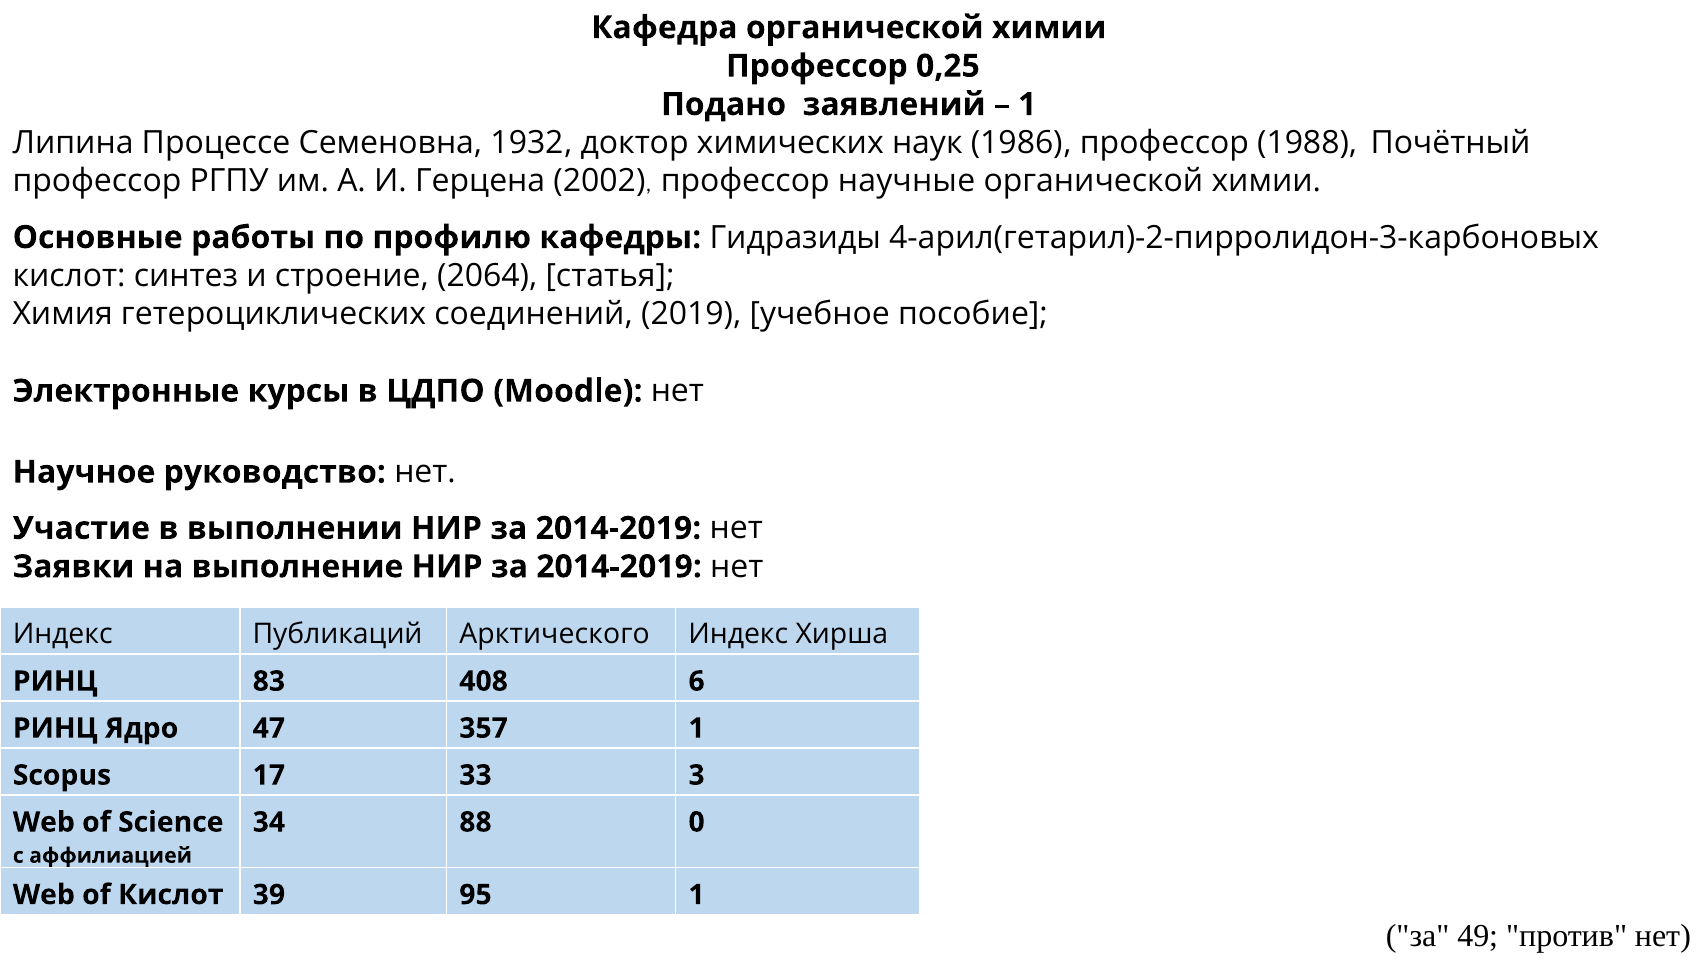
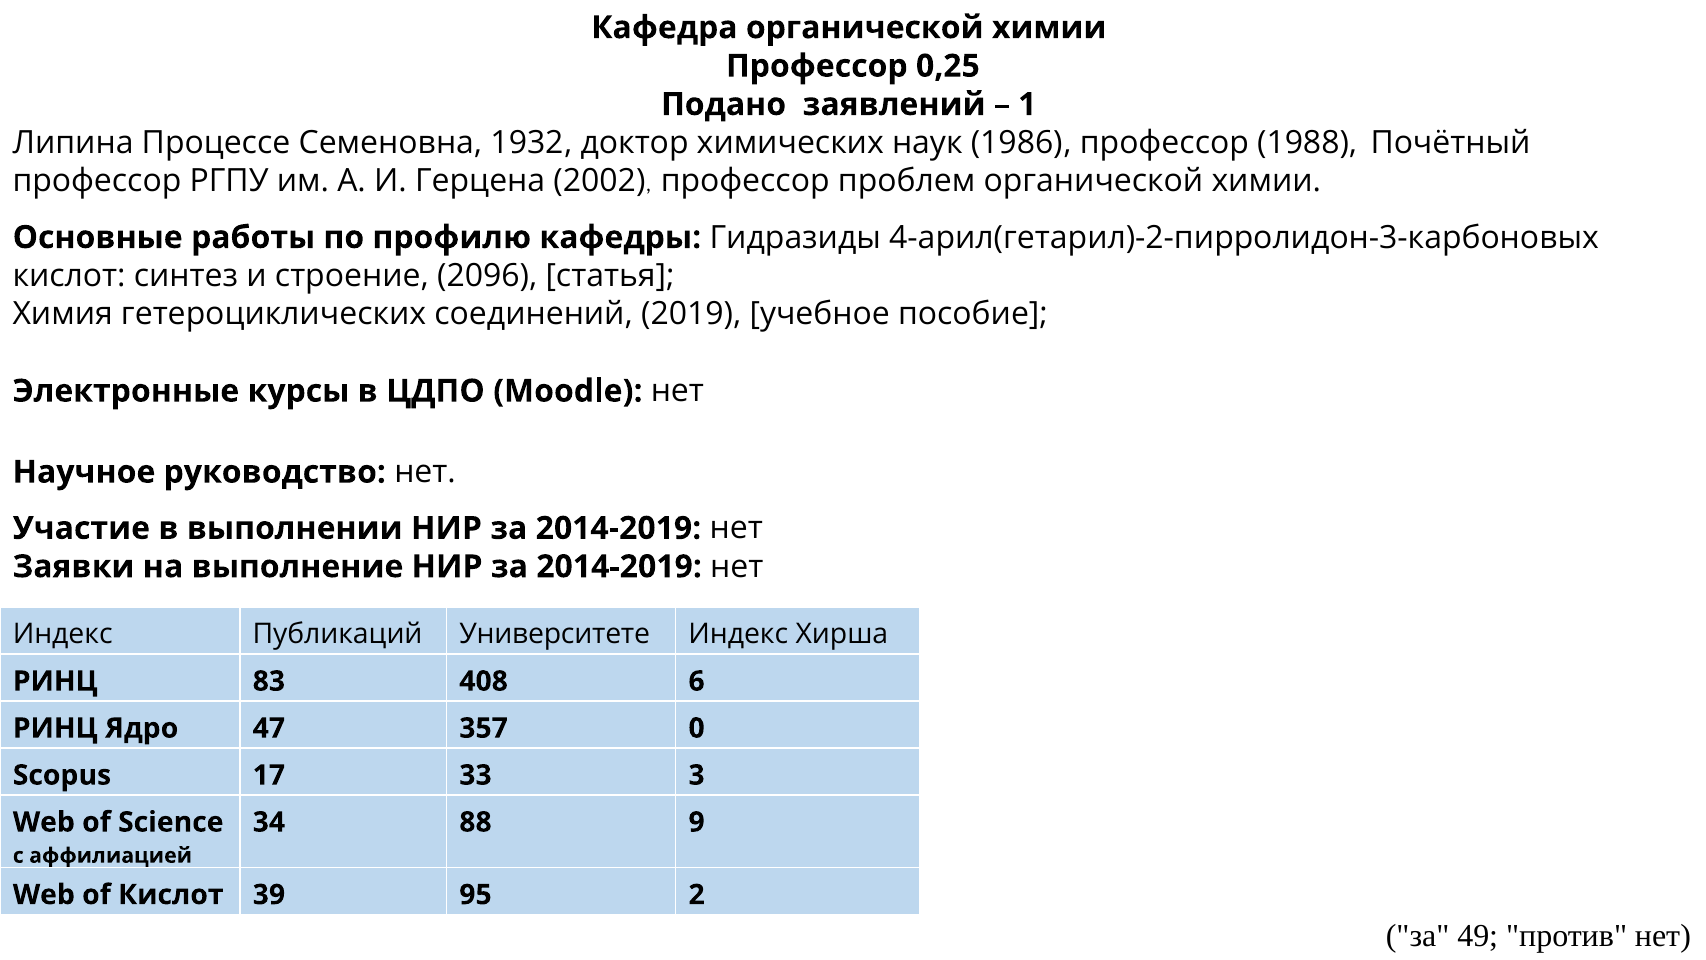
научные: научные -> проблем (907, 181)
2064: 2064 -> 2096 (487, 276)
Арктического: Арктического -> Университете (555, 634)
357 1: 1 -> 0 (697, 728)
0: 0 -> 9 (697, 822)
95 1: 1 -> 2 (697, 894)
